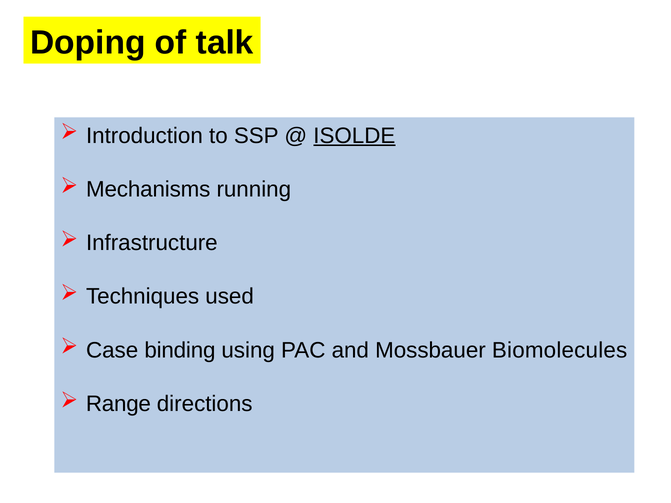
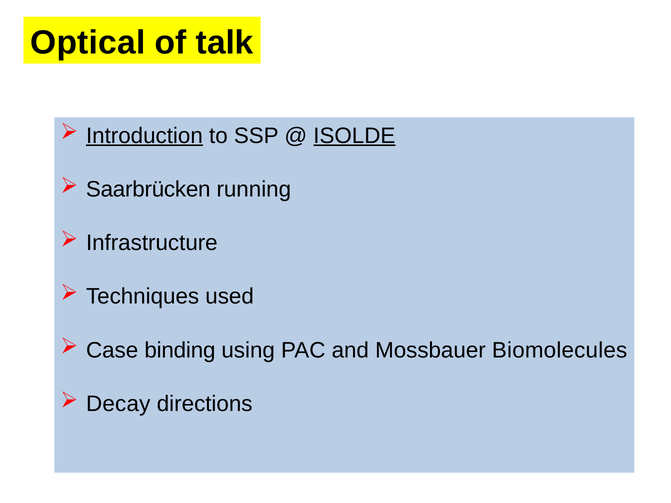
Doping: Doping -> Optical (88, 43)
Introduction underline: none -> present (144, 136)
Mechanisms: Mechanisms -> Saarbrücken (148, 189)
Range: Range -> Decay (118, 404)
